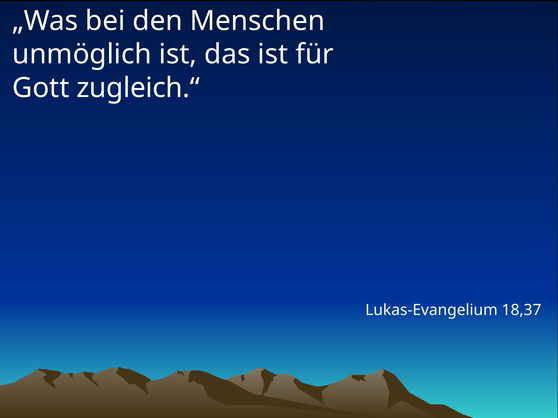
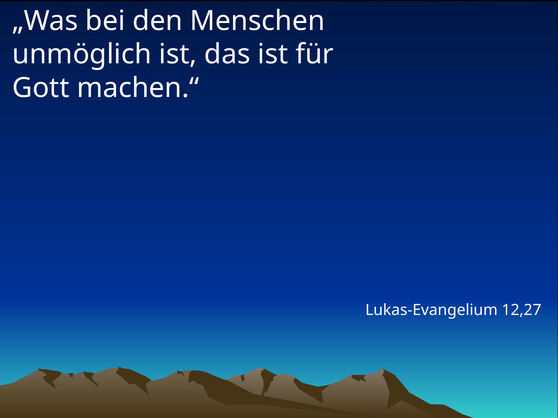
zugleich.“: zugleich.“ -> machen.“ (138, 88)
18,37: 18,37 -> 12,27 (522, 310)
